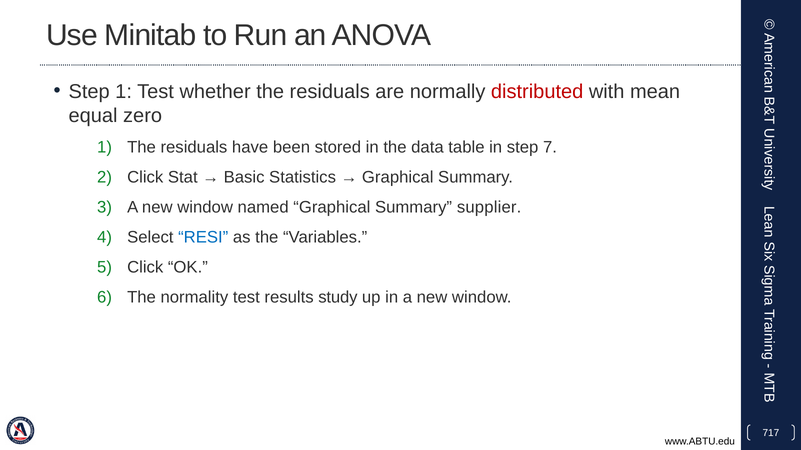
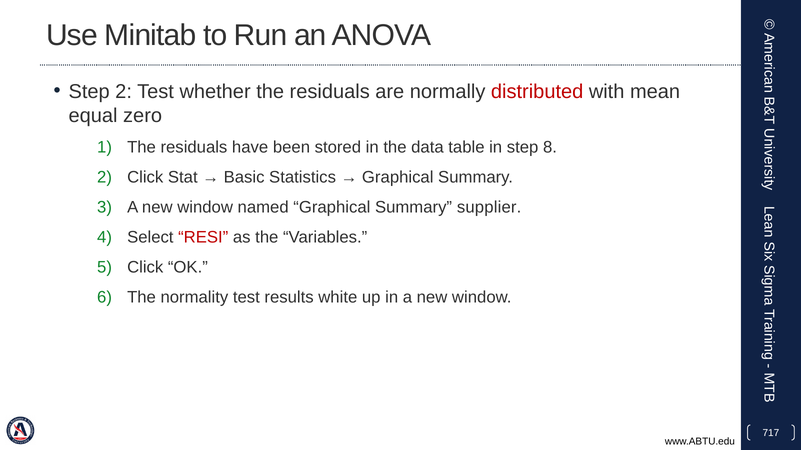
Step 1: 1 -> 2 (124, 92)
7: 7 -> 8 (550, 147)
RESI colour: blue -> red (203, 238)
study: study -> white (338, 298)
